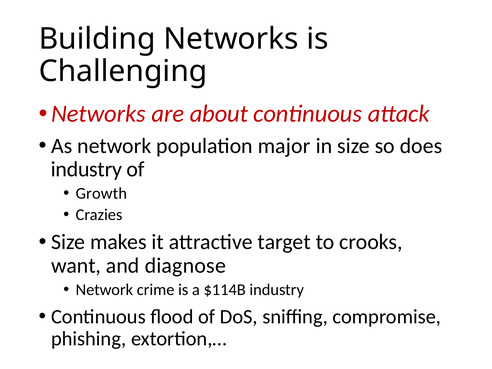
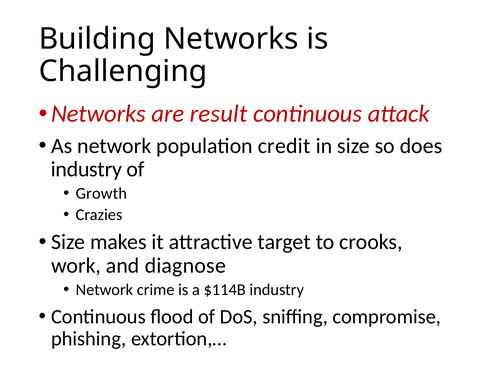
about: about -> result (219, 114)
major: major -> credit (284, 146)
want: want -> work (76, 266)
